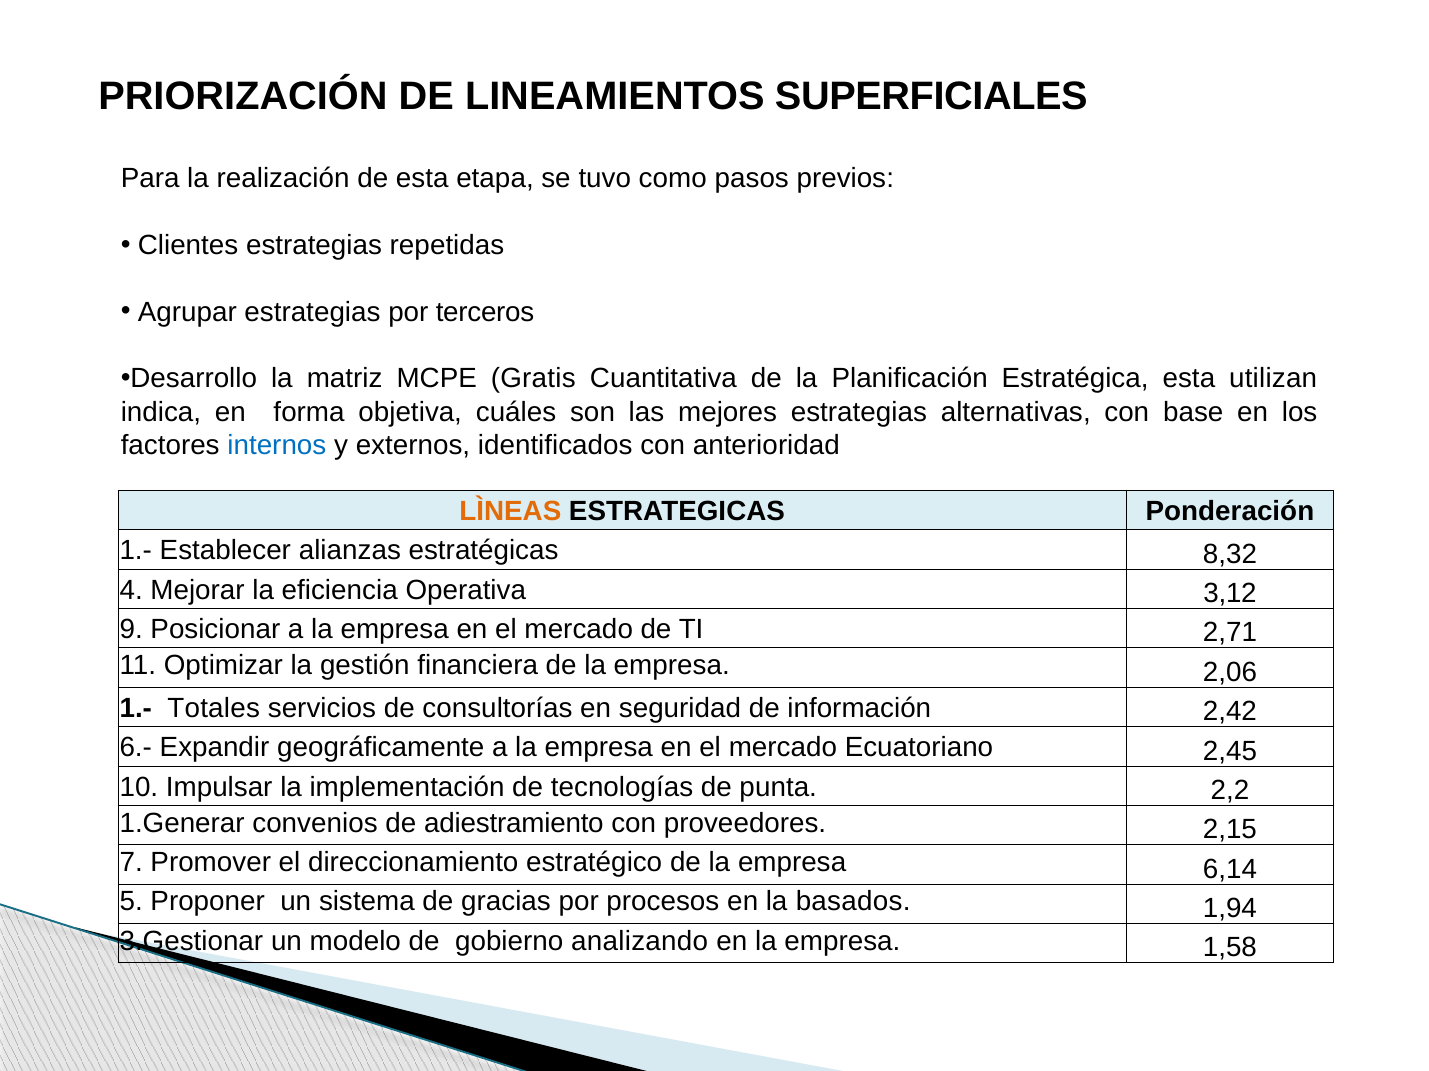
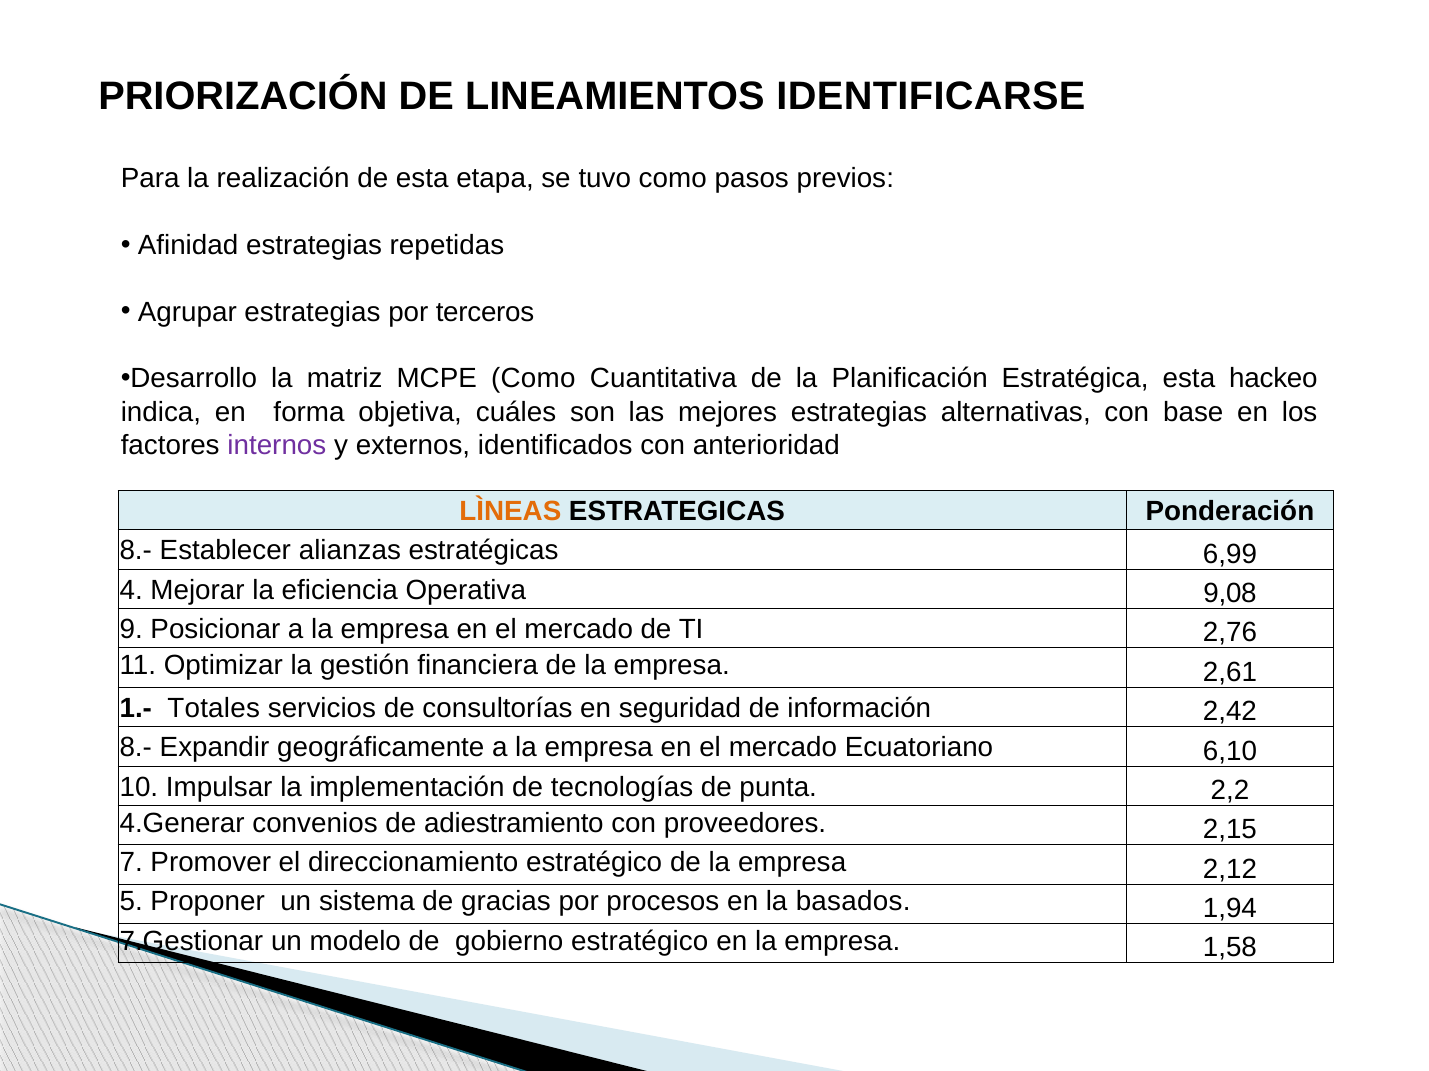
SUPERFICIALES: SUPERFICIALES -> IDENTIFICARSE (931, 97)
Clientes: Clientes -> Afinidad (188, 246)
MCPE Gratis: Gratis -> Como (533, 379)
utilizan: utilizan -> hackeo (1273, 379)
internos colour: blue -> purple (277, 446)
1.-: 1.- -> 8.- (136, 551)
8,32: 8,32 -> 6,99 (1230, 554)
3,12: 3,12 -> 9,08 (1230, 594)
2,71: 2,71 -> 2,76 (1230, 633)
2,06: 2,06 -> 2,61 (1230, 673)
6.-: 6.- -> 8.- (136, 748)
2,45: 2,45 -> 6,10 (1230, 751)
1.Generar: 1.Generar -> 4.Generar (182, 823)
6,14: 6,14 -> 2,12 (1230, 870)
3.Gestionar: 3.Gestionar -> 7.Gestionar (191, 942)
gobierno analizando: analizando -> estratégico (640, 942)
